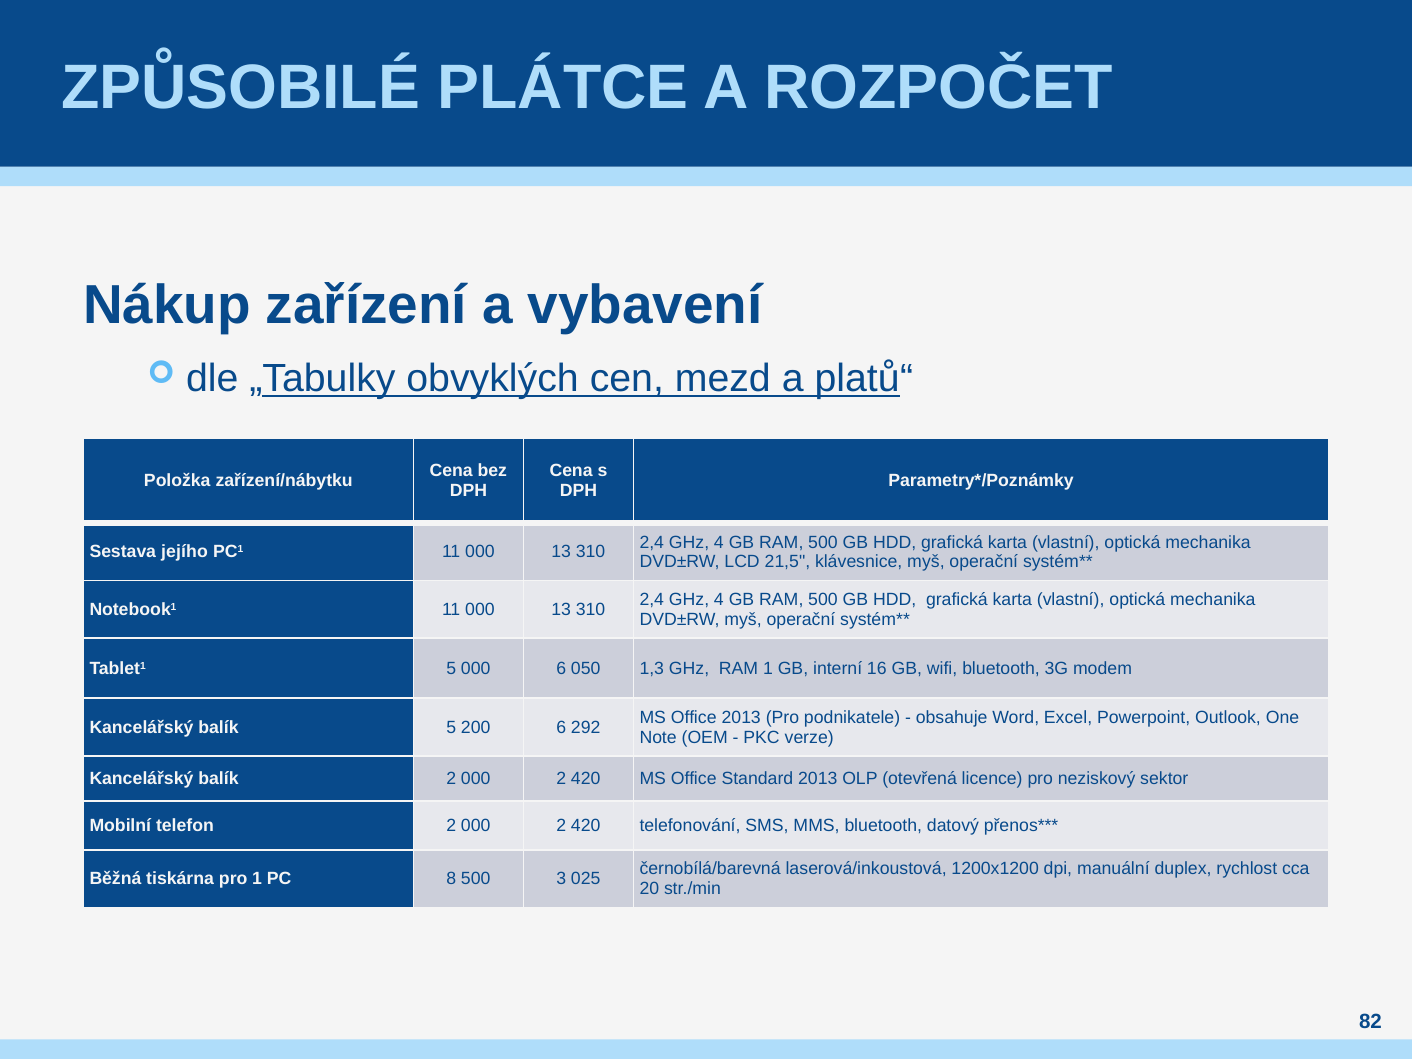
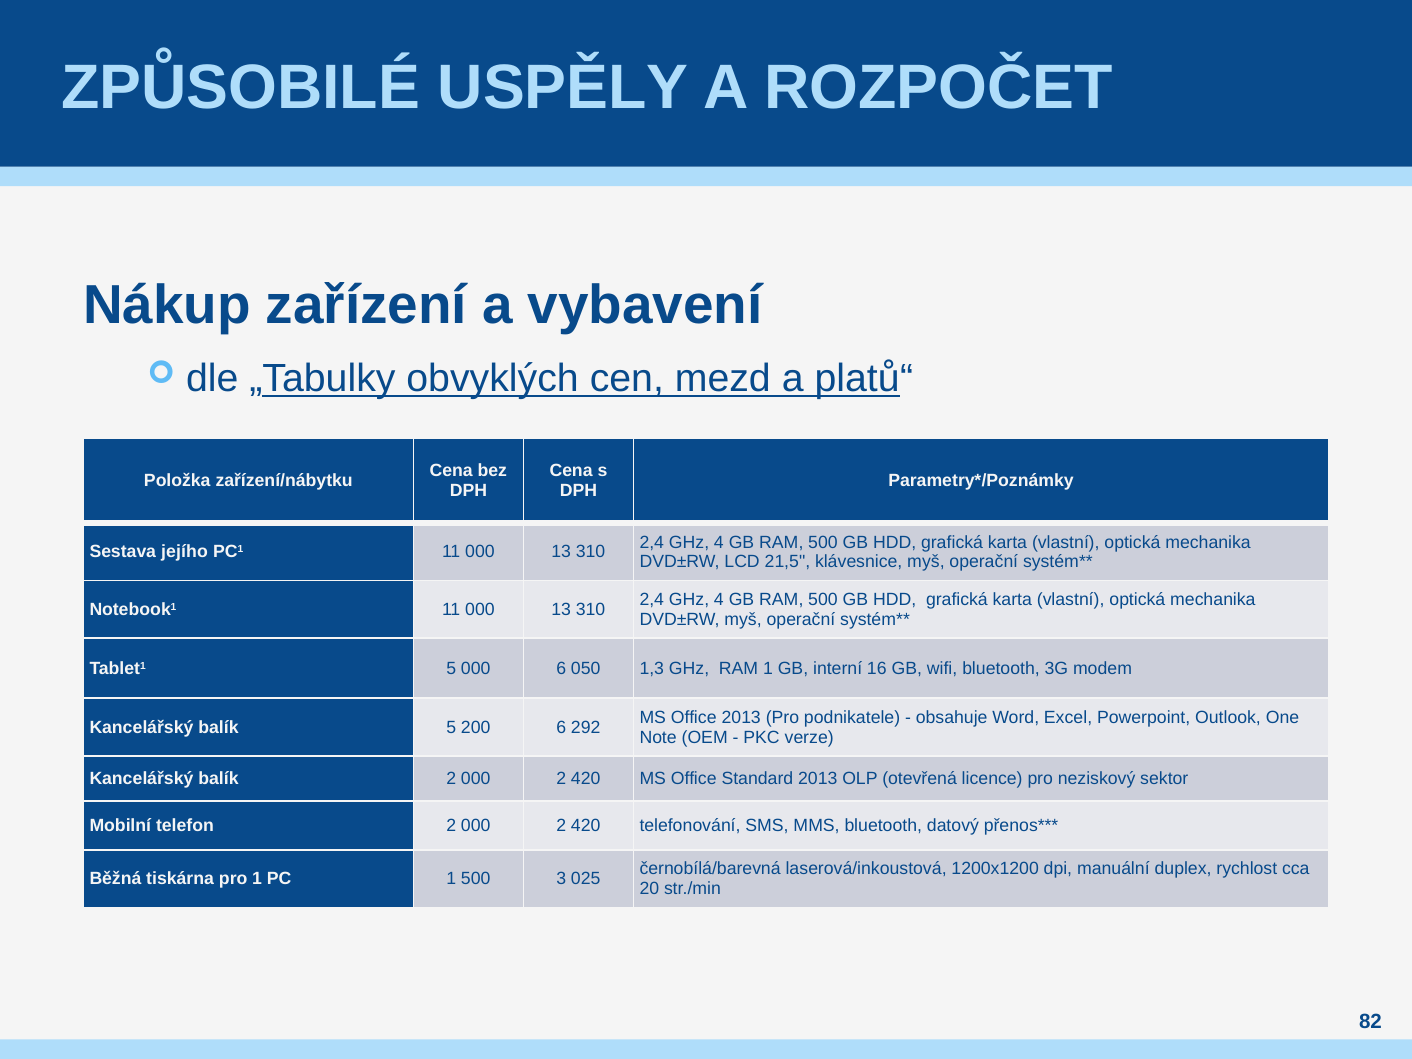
PLÁTCE: PLÁTCE -> USPĚLY (563, 88)
PC 8: 8 -> 1 (451, 879)
